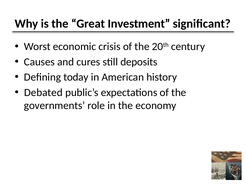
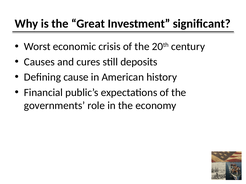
today: today -> cause (76, 77)
Debated: Debated -> Financial (43, 93)
